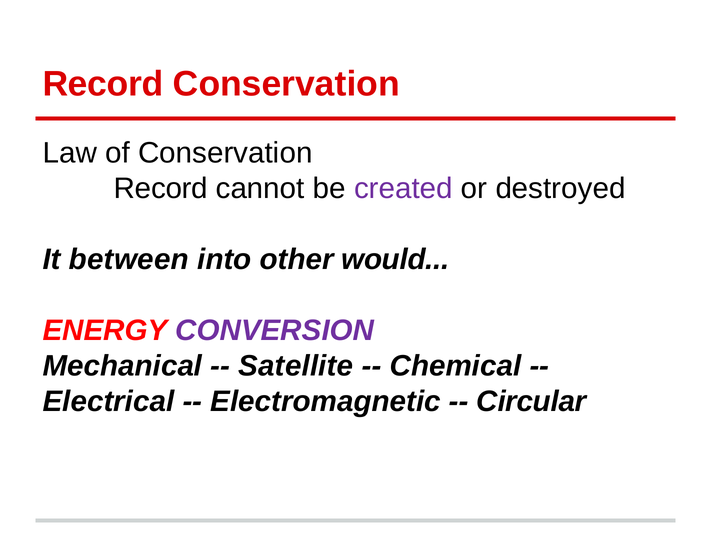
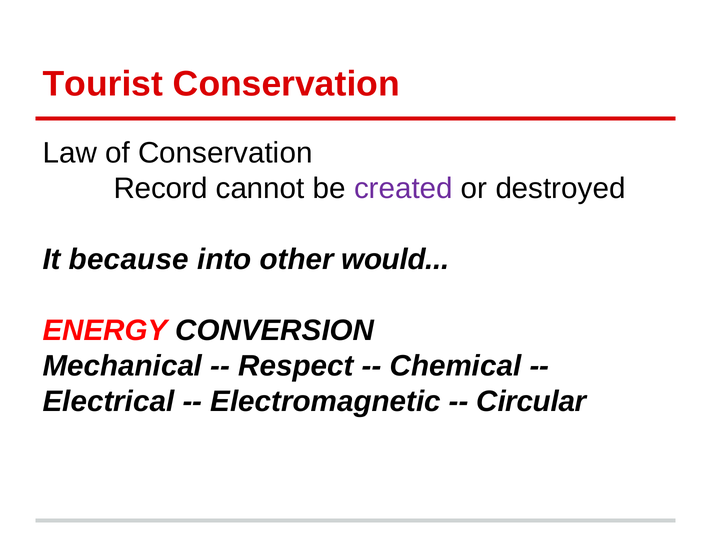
Record: Record -> Tourist (103, 84)
between: between -> because (129, 260)
CONVERSION colour: purple -> black (275, 331)
Satellite: Satellite -> Respect (296, 366)
